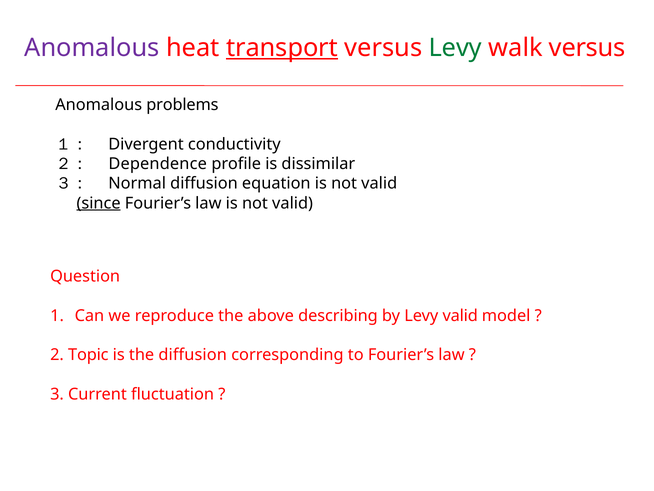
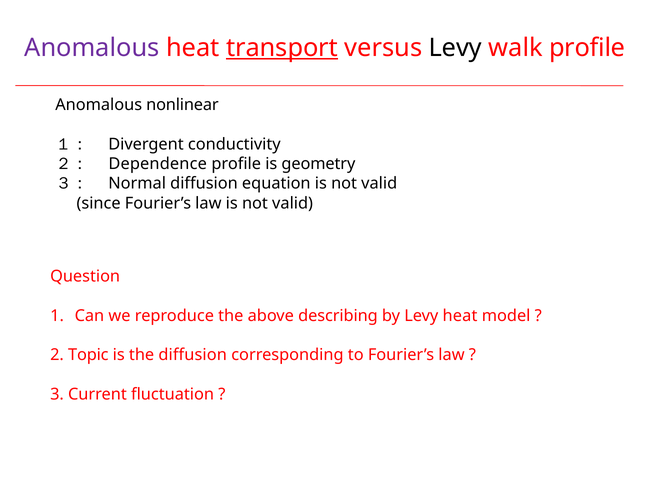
Levy colour: green -> black (455, 48)
walk versus: versus -> profile (587, 48)
problems: problems -> nonlinear (182, 105)
dissimilar: dissimilar -> geometry (318, 164)
since underline: present -> none (99, 203)
Levy valid: valid -> heat (460, 315)
